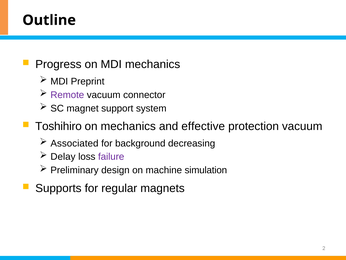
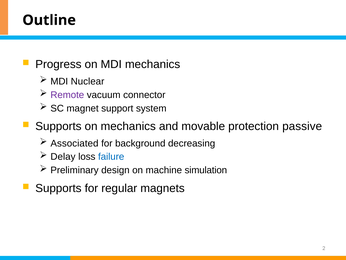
Preprint: Preprint -> Nuclear (88, 81)
Toshihiro: Toshihiro -> Supports (58, 126)
effective: effective -> movable (203, 126)
protection vacuum: vacuum -> passive (302, 126)
failure colour: purple -> blue (111, 157)
